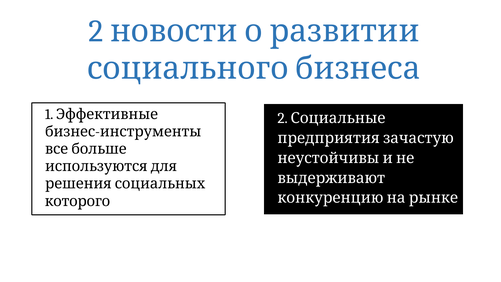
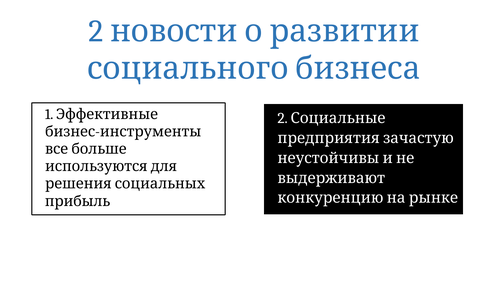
которого: которого -> прибыль (77, 201)
